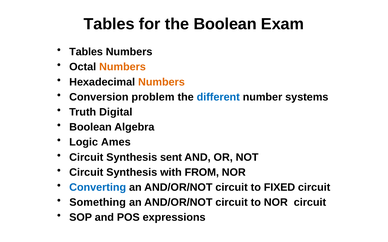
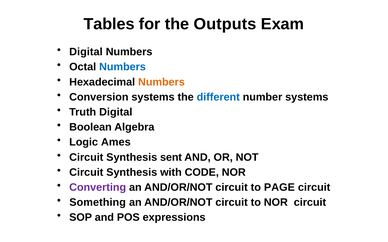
the Boolean: Boolean -> Outputs (225, 24)
Tables: Tables -> Digital (86, 52)
Numbers colour: orange -> blue (123, 67)
Conversion problem: problem -> systems (153, 97)
FROM: FROM -> CODE (202, 173)
Converting colour: blue -> purple (98, 188)
FIXED: FIXED -> PAGE (279, 188)
